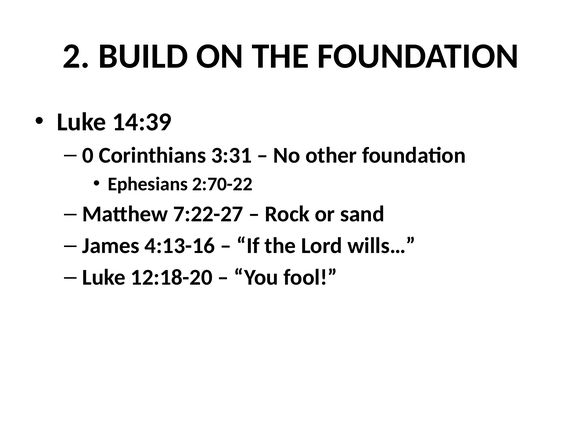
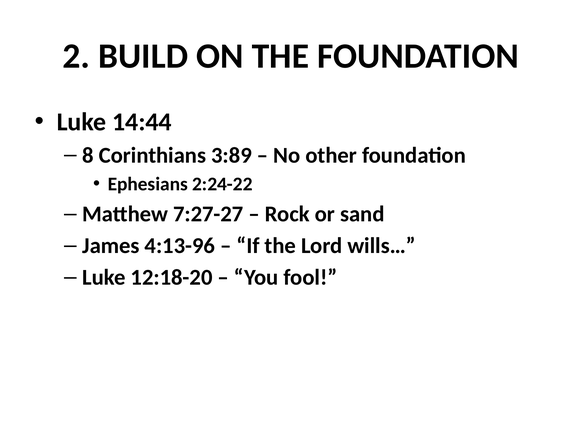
14:39: 14:39 -> 14:44 (142, 122)
0: 0 -> 8 (88, 156)
3:31: 3:31 -> 3:89 (231, 156)
2:70-22: 2:70-22 -> 2:24-22 (222, 184)
7:22-27: 7:22-27 -> 7:27-27 (208, 214)
4:13-16: 4:13-16 -> 4:13-96 (180, 246)
